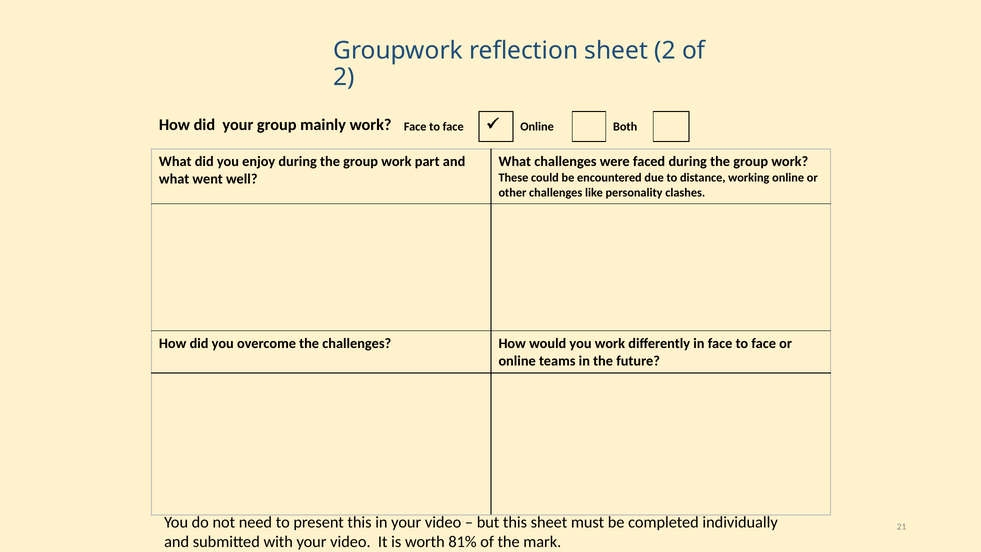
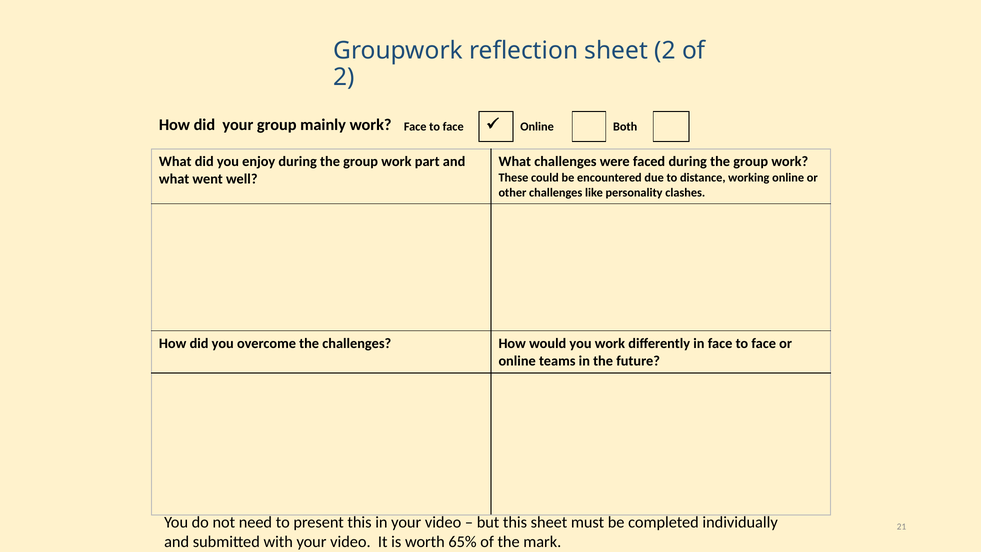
81%: 81% -> 65% (463, 542)
